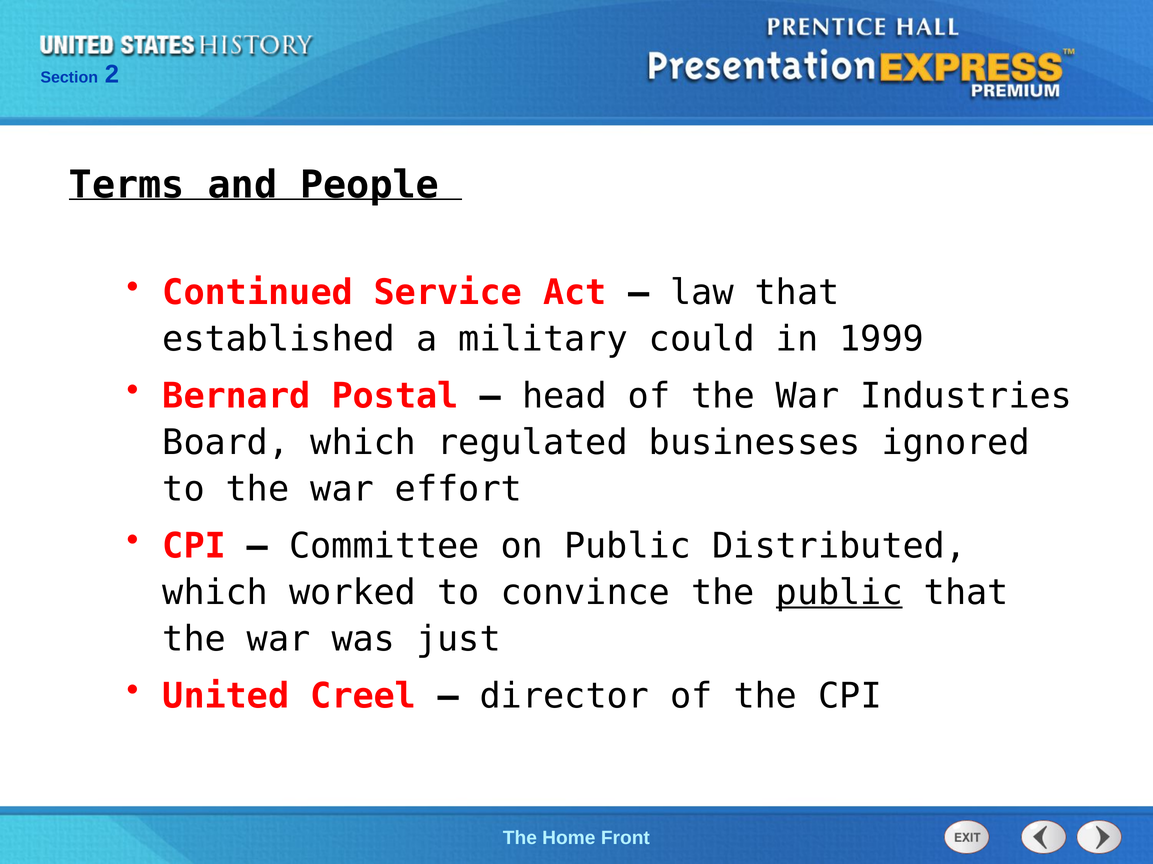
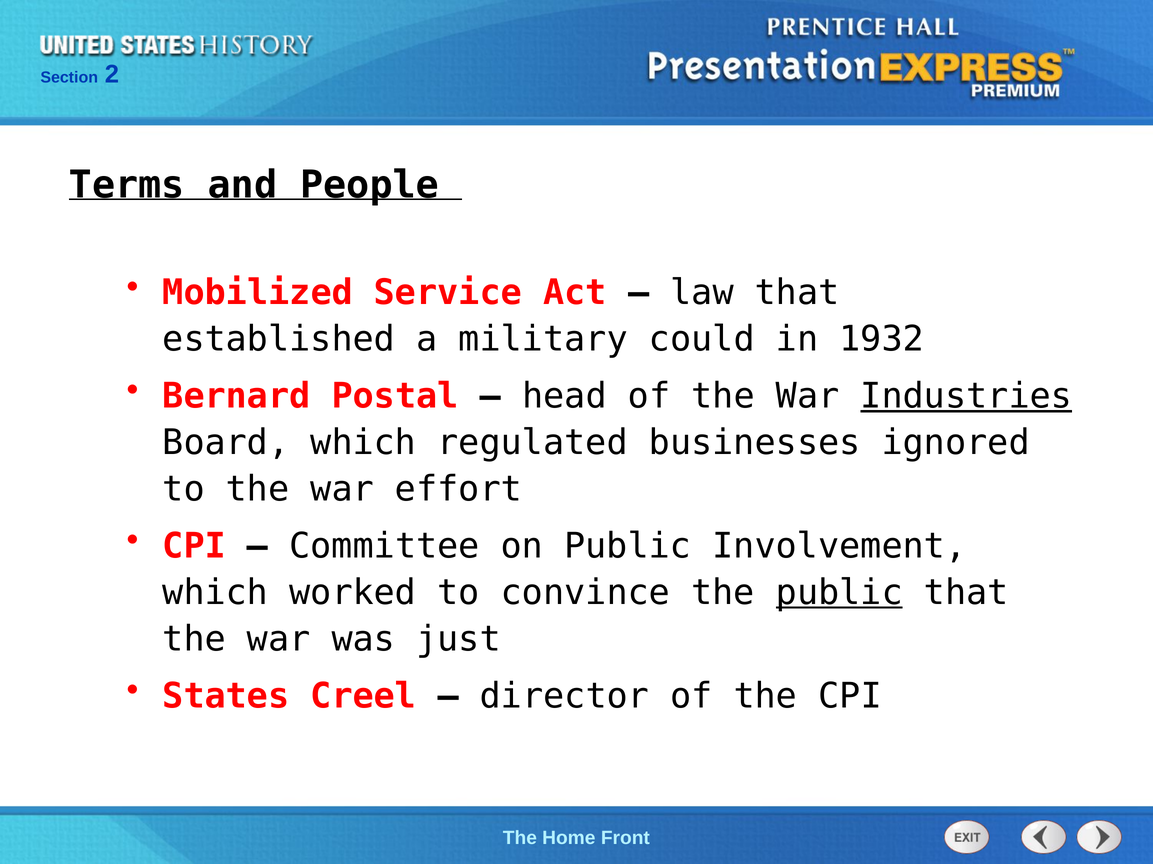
Continued: Continued -> Mobilized (258, 293)
1999: 1999 -> 1932 (882, 339)
Industries underline: none -> present (966, 396)
Distributed: Distributed -> Involvement (839, 546)
United: United -> States (226, 697)
